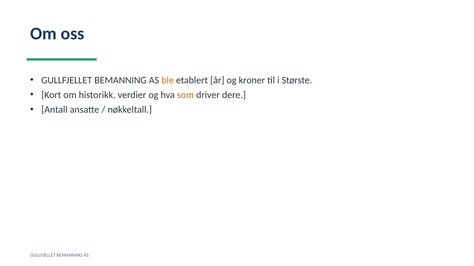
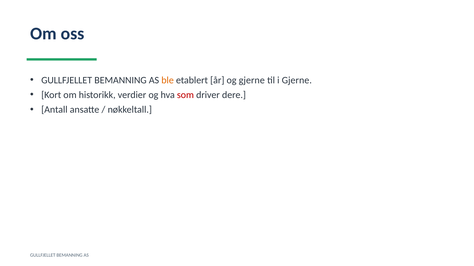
og kroner: kroner -> gjerne (252, 80)
i Største: Største -> Gjerne (297, 80)
som colour: orange -> red (185, 95)
